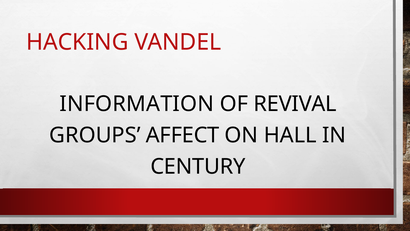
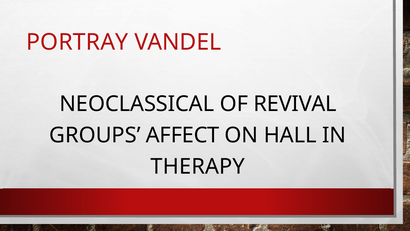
HACKING: HACKING -> PORTRAY (77, 42)
INFORMATION: INFORMATION -> NEOCLASSICAL (137, 104)
CENTURY: CENTURY -> THERAPY (198, 166)
